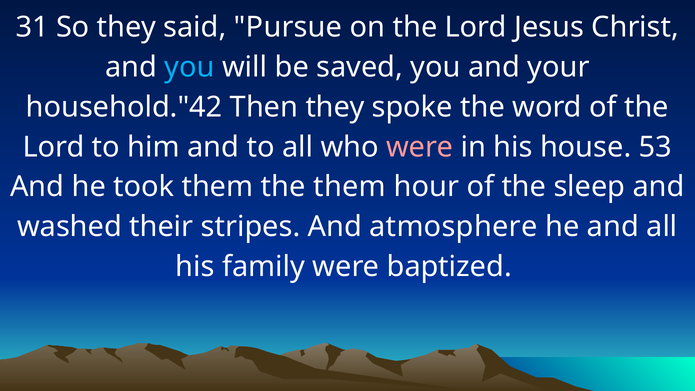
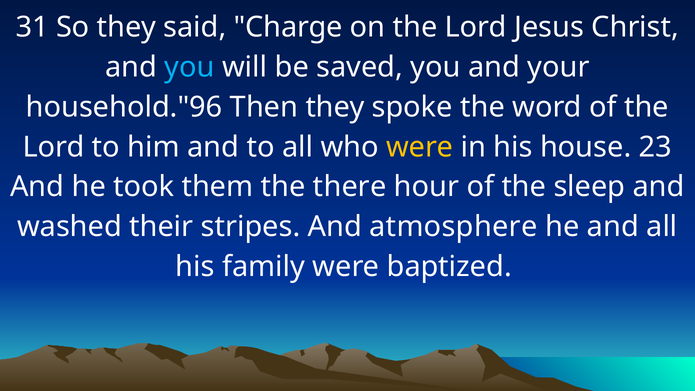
Pursue: Pursue -> Charge (288, 27)
household."42: household."42 -> household."96 (124, 107)
were colour: pink -> yellow (420, 147)
53: 53 -> 23 (655, 147)
the them: them -> there (350, 187)
